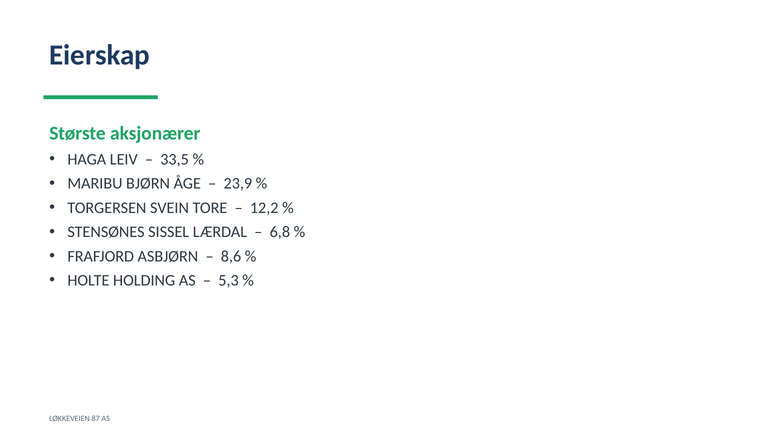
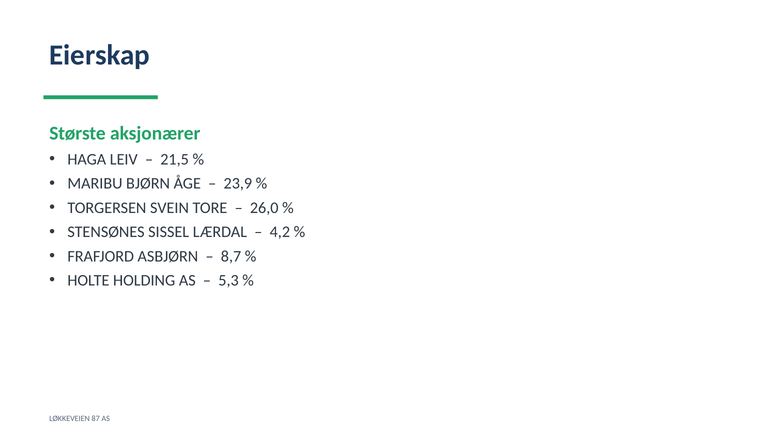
33,5: 33,5 -> 21,5 (175, 159)
12,2: 12,2 -> 26,0 (264, 208)
6,8: 6,8 -> 4,2 (280, 232)
8,6: 8,6 -> 8,7 (231, 256)
